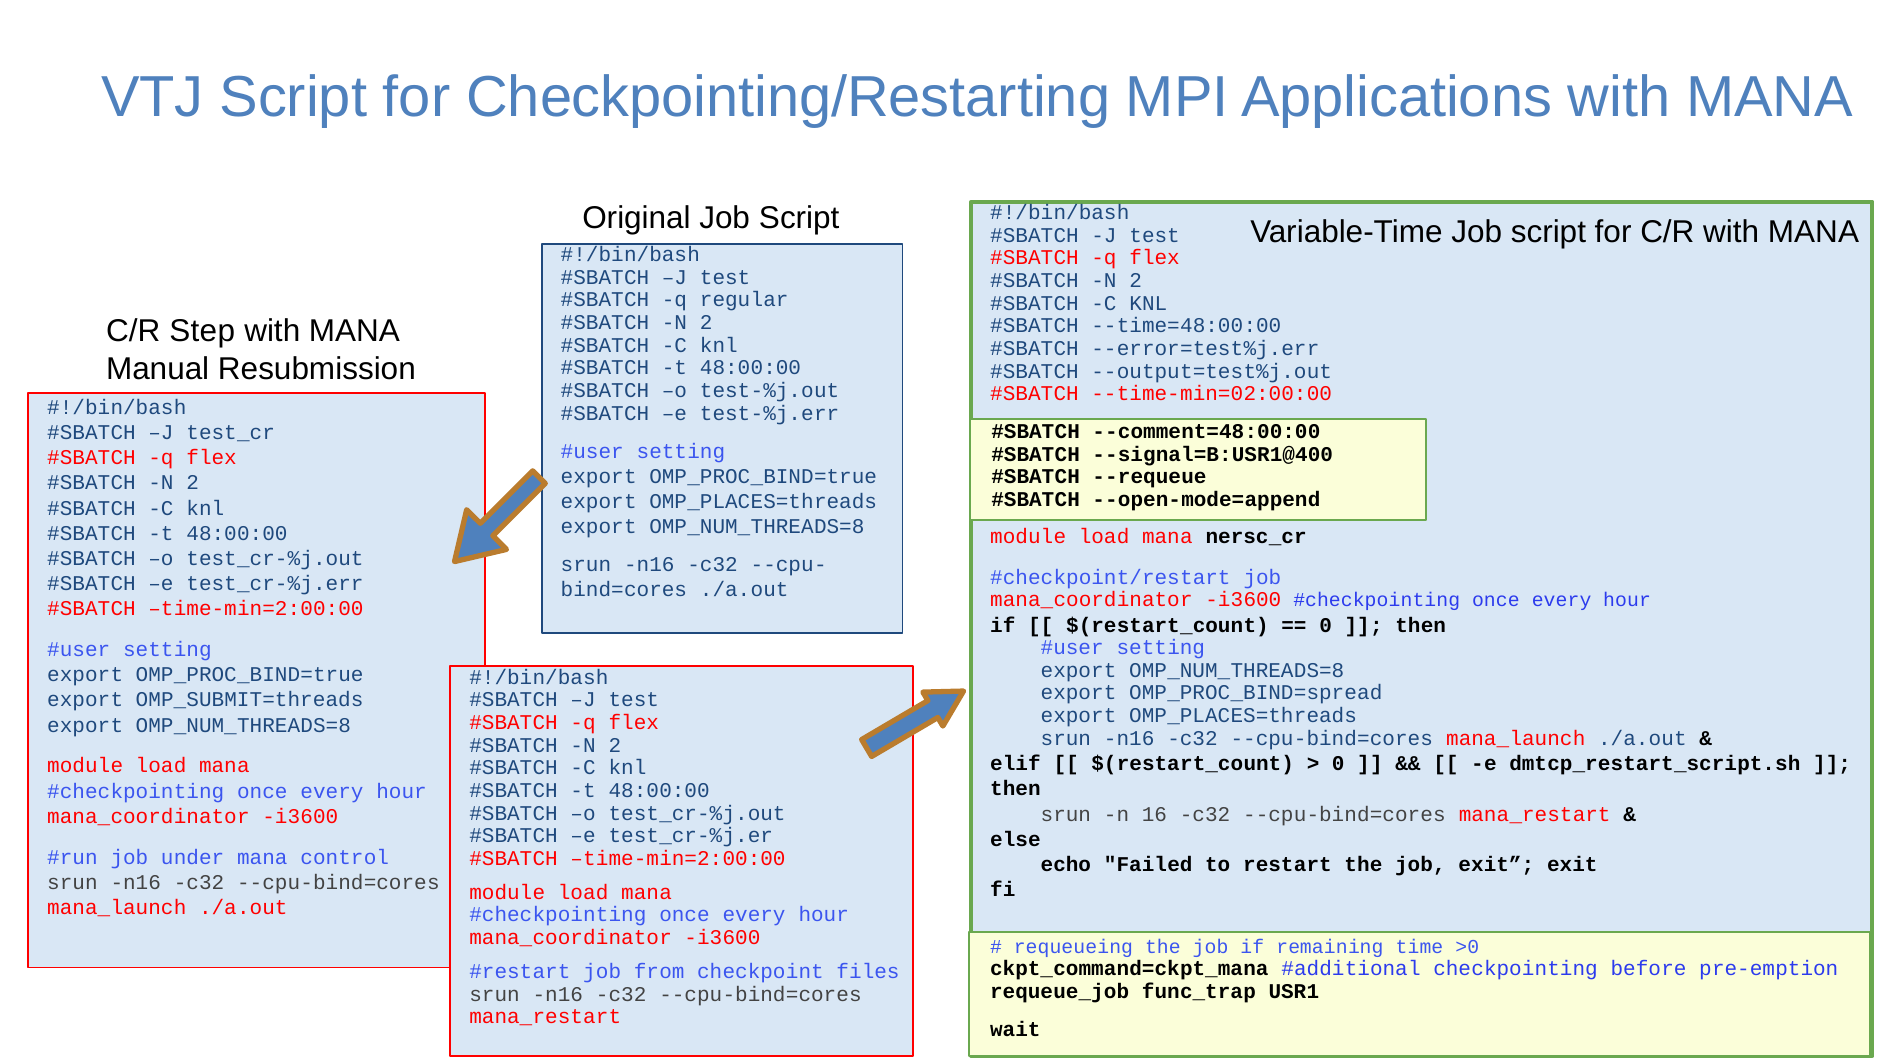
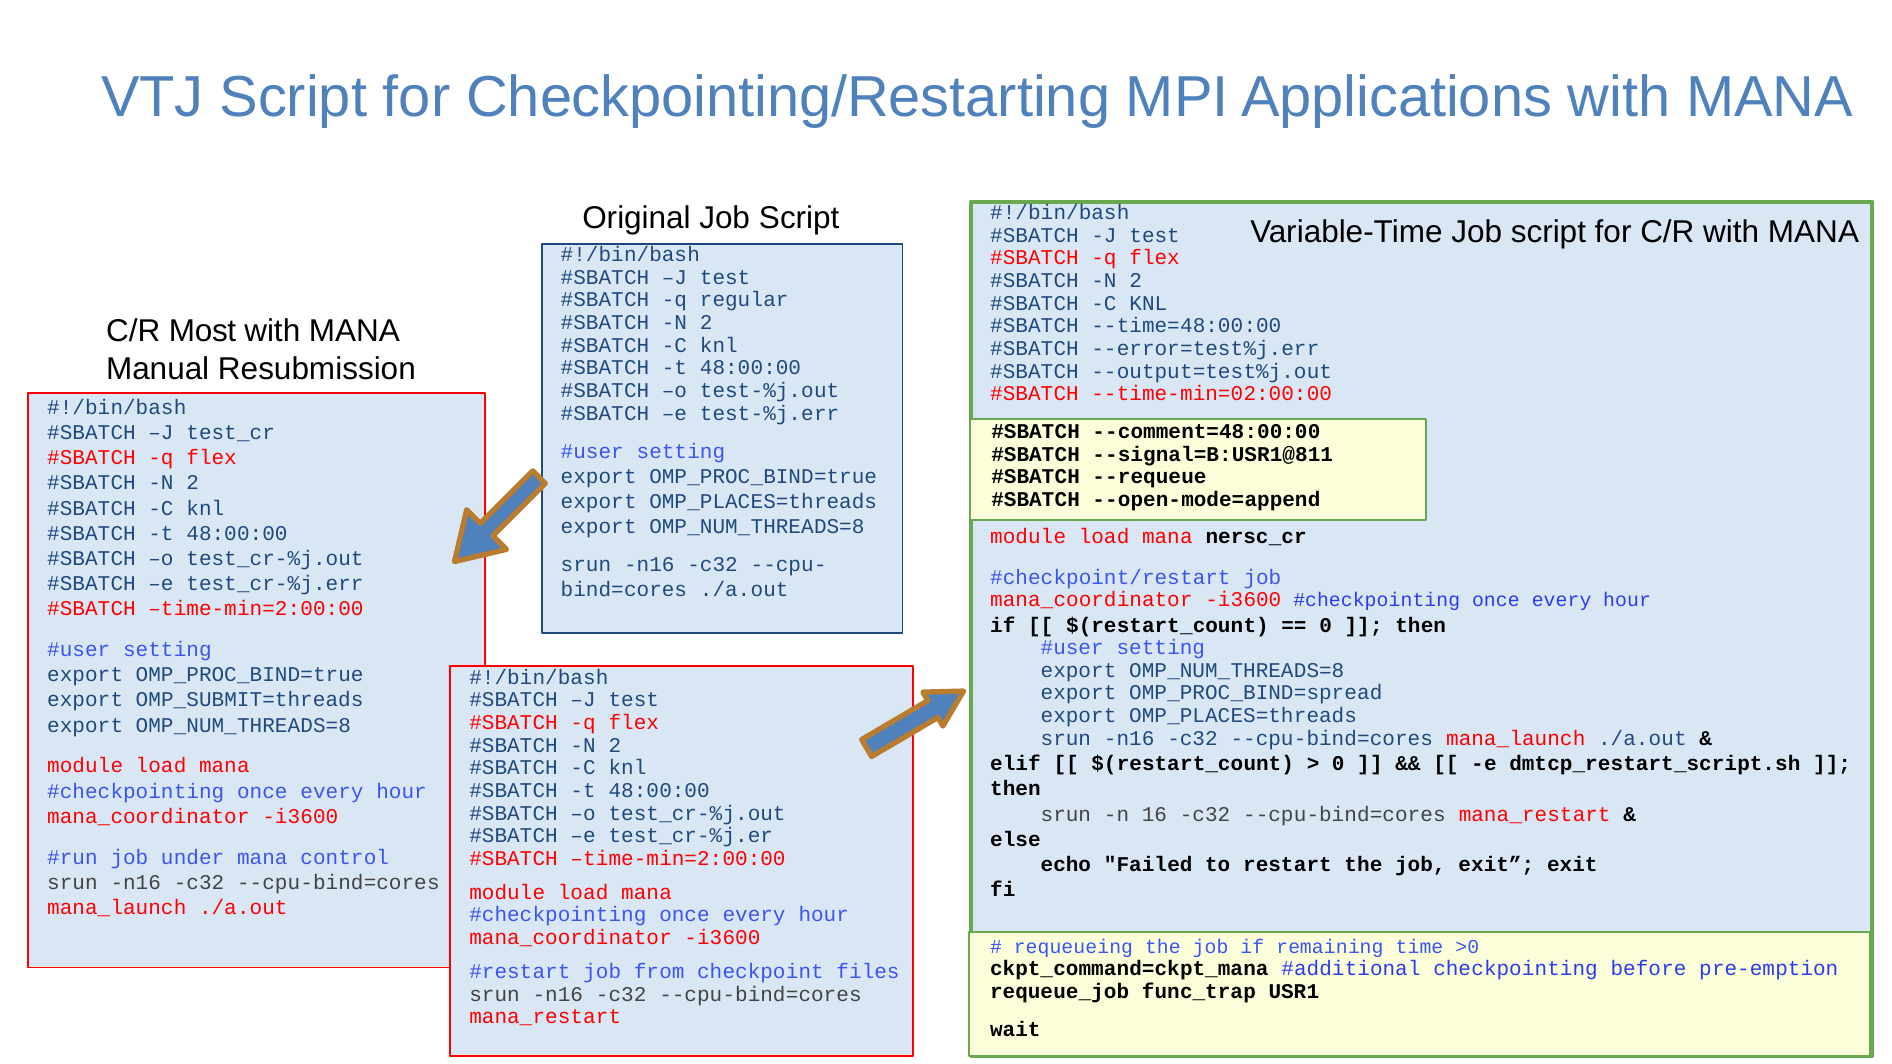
Step: Step -> Most (203, 332)
--signal=B:USR1@400: --signal=B:USR1@400 -> --signal=B:USR1@811 (1213, 454)
